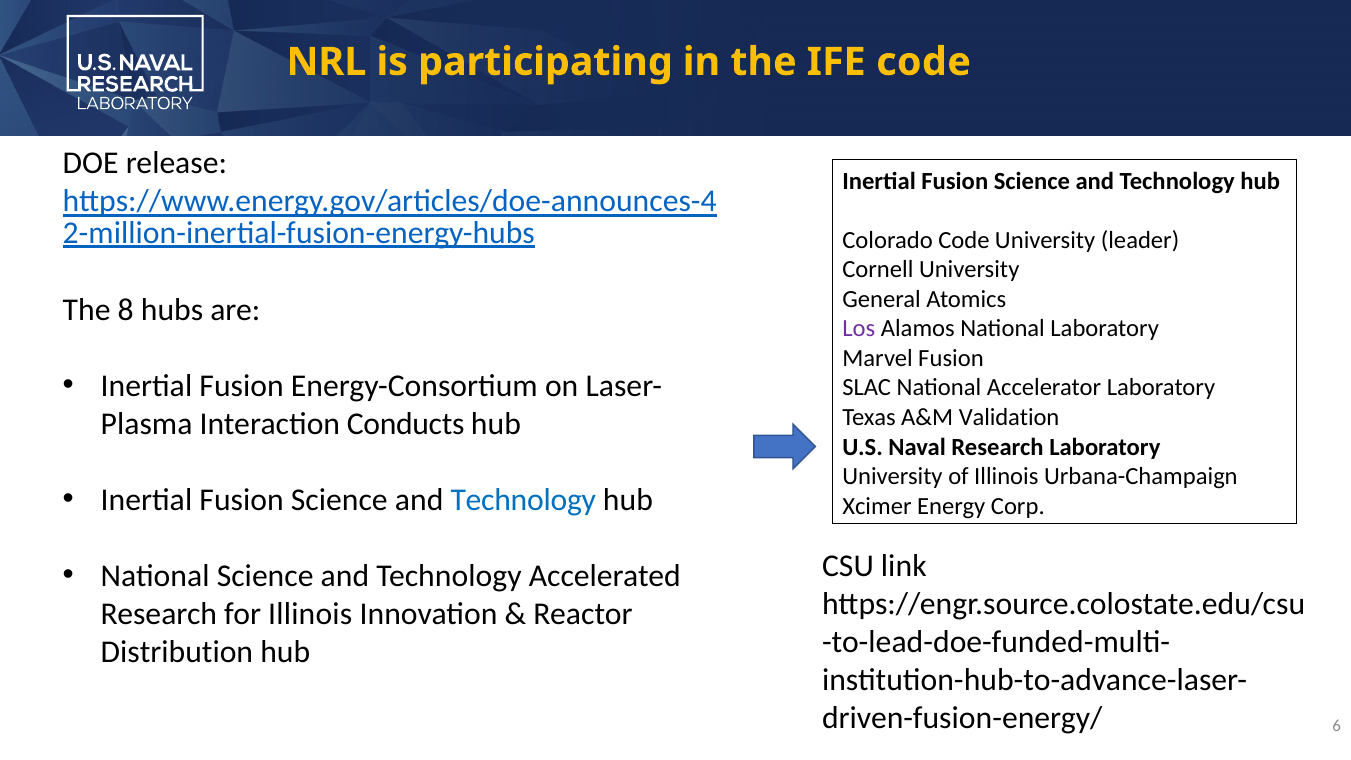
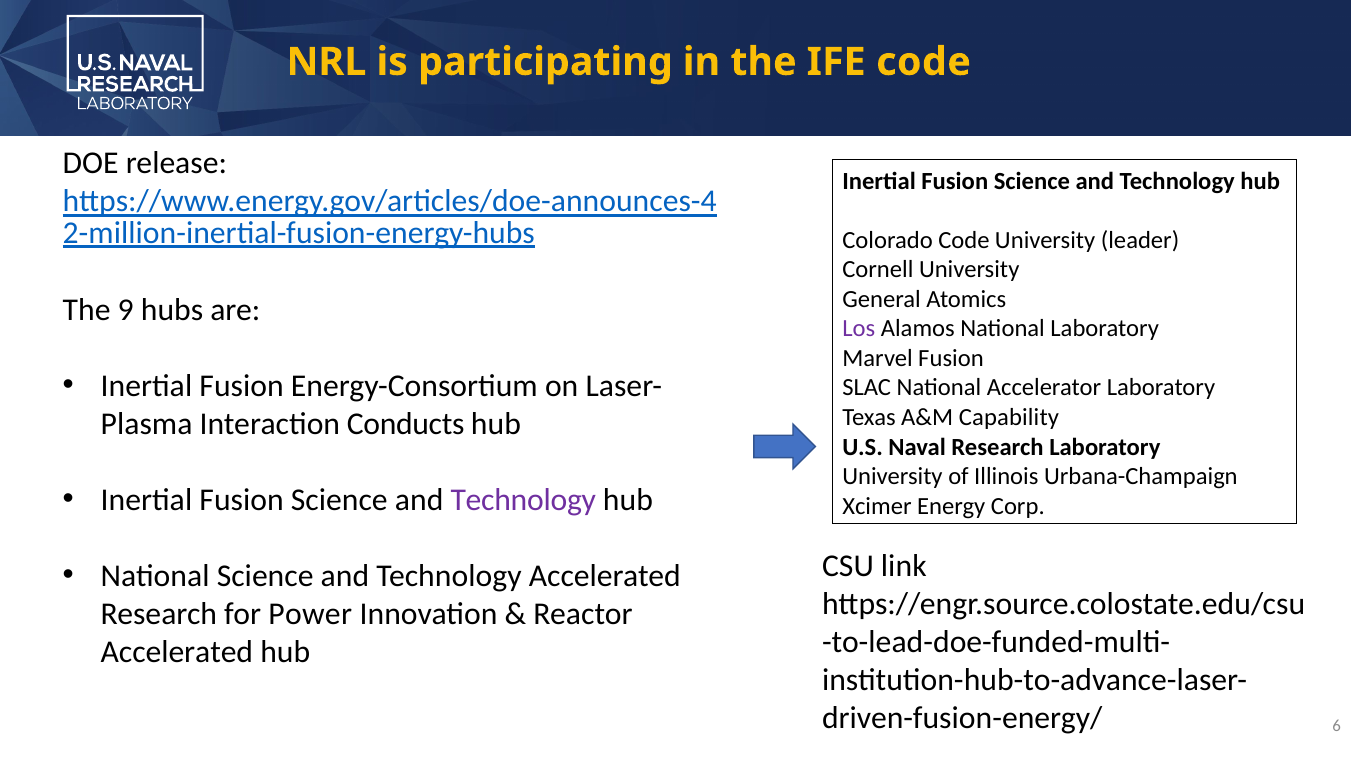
8: 8 -> 9 (126, 310)
Validation: Validation -> Capability (1009, 417)
Technology colour: blue -> purple (523, 500)
for Illinois: Illinois -> Power (310, 614)
Distribution: Distribution -> Accelerated (177, 652)
